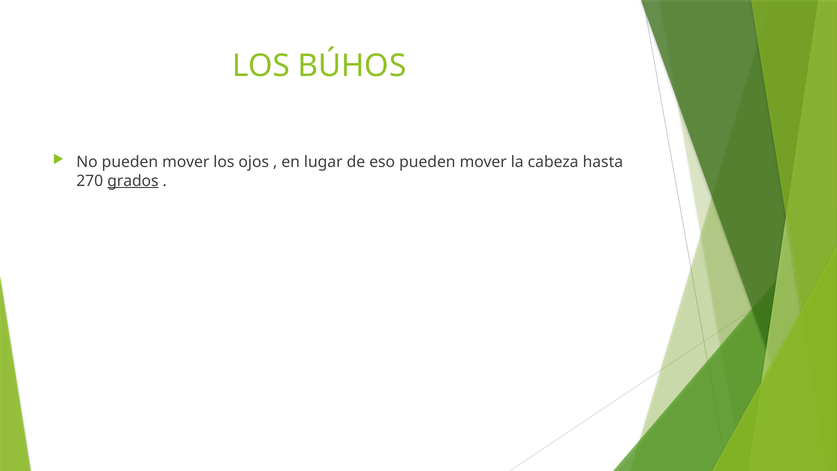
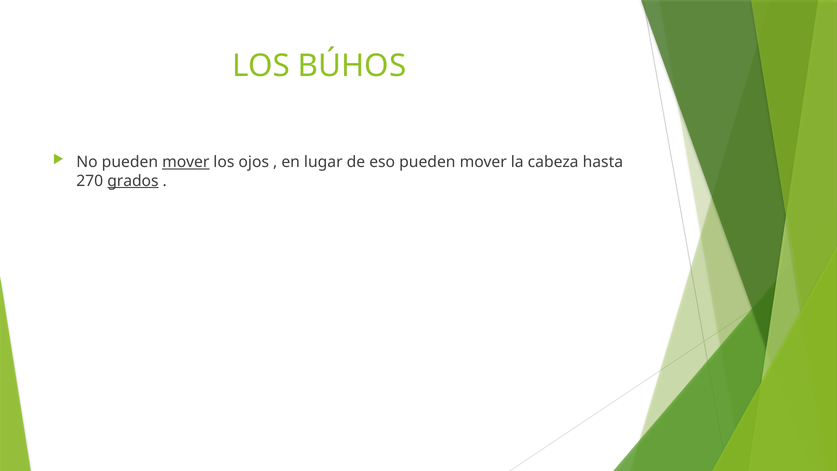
mover underline: none -> present (186, 162)
